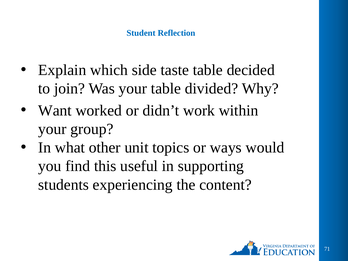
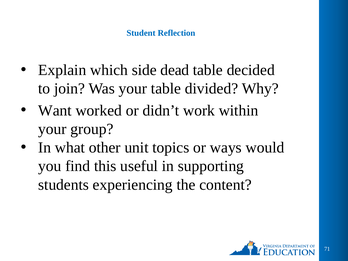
taste: taste -> dead (175, 70)
